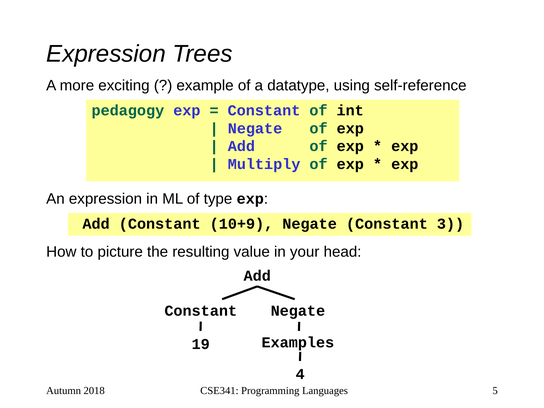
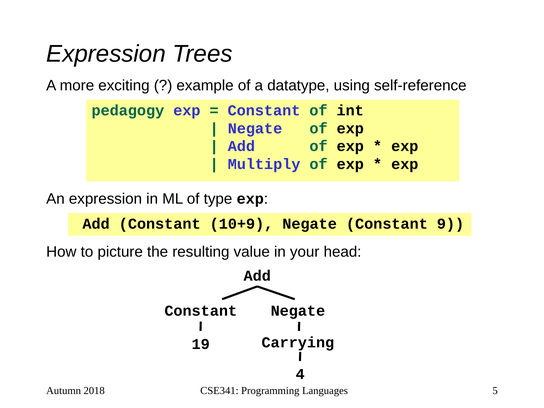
3: 3 -> 9 (451, 224)
Examples: Examples -> Carrying (298, 343)
